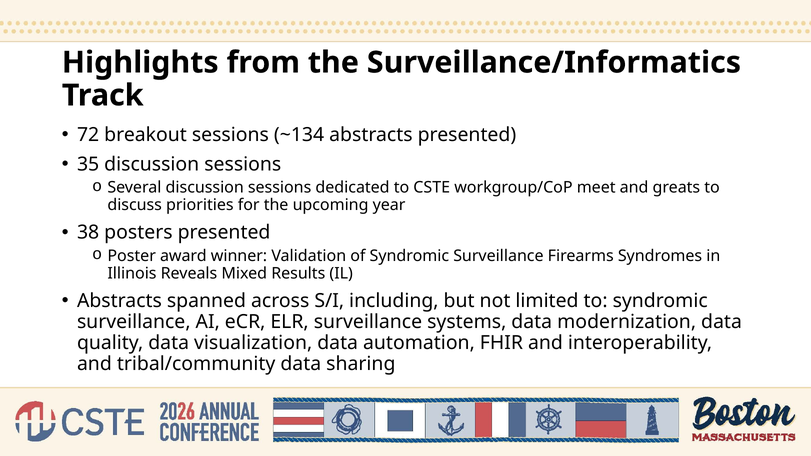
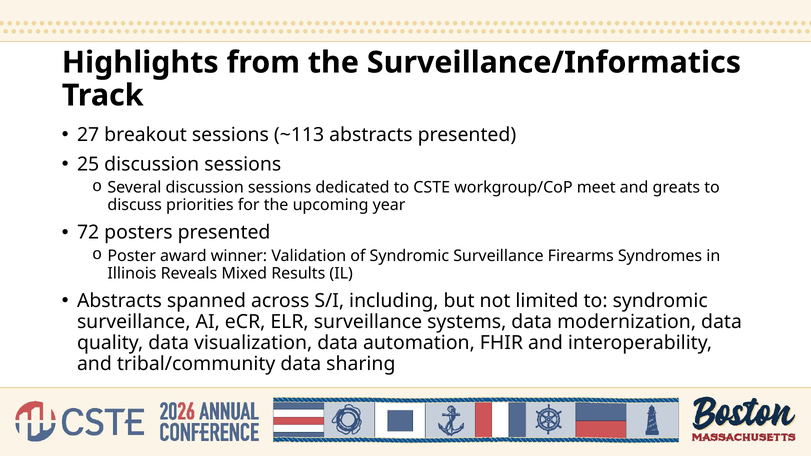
72: 72 -> 27 (88, 135)
~134: ~134 -> ~113 (299, 135)
35: 35 -> 25 (88, 164)
38: 38 -> 72 (88, 233)
